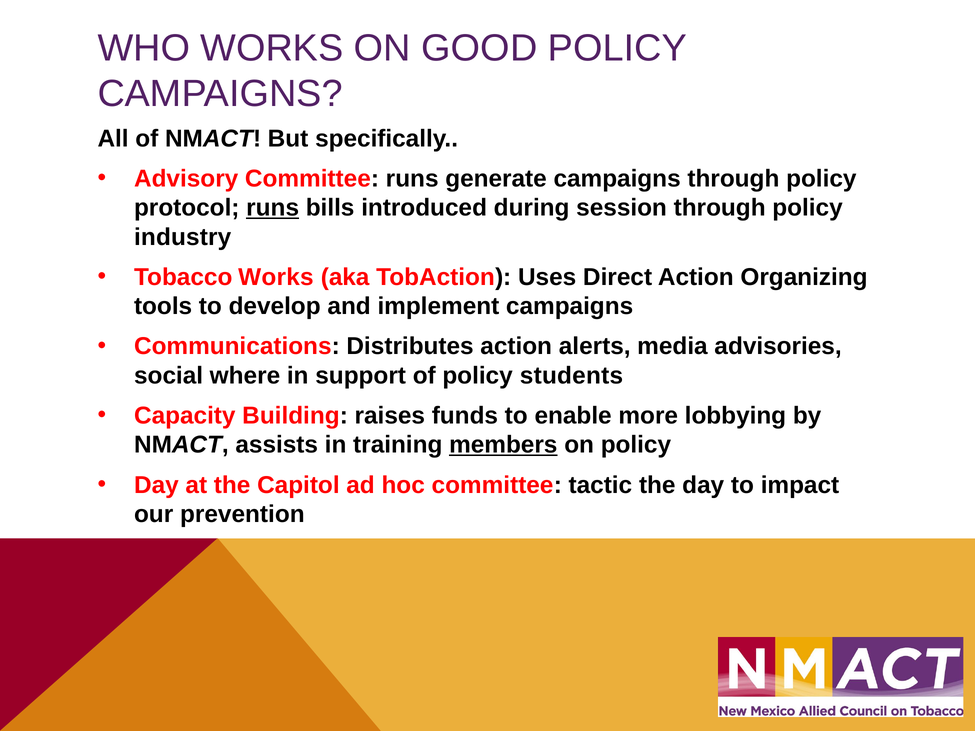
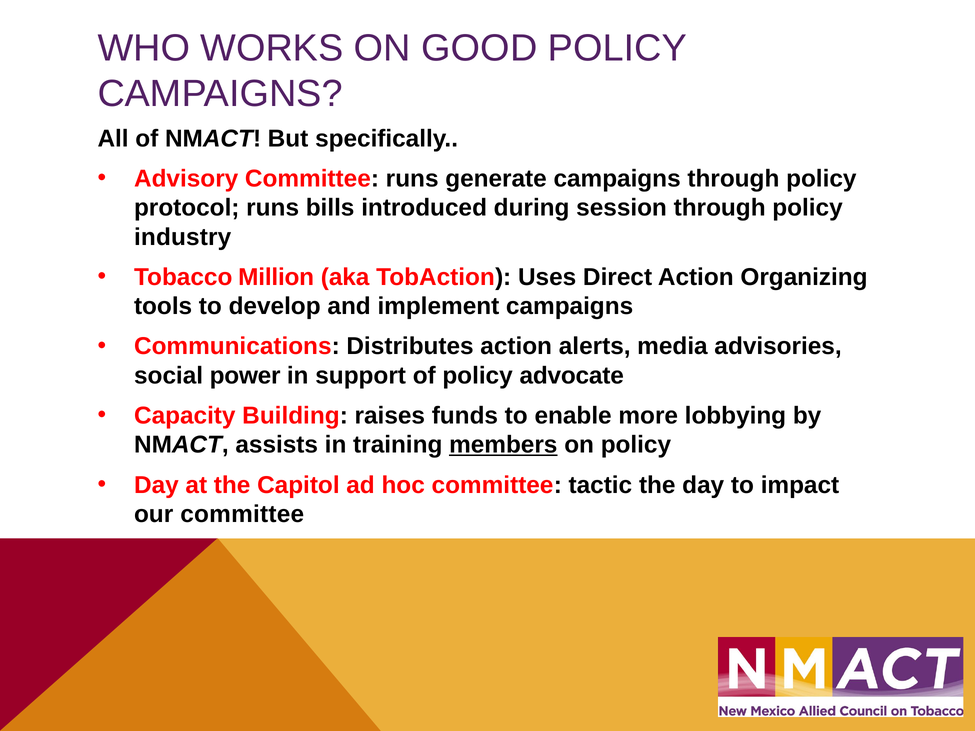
runs underline: present -> none (273, 208)
Tobacco Works: Works -> Million (276, 277)
where: where -> power (245, 376)
students: students -> advocate (572, 376)
our prevention: prevention -> committee (242, 514)
